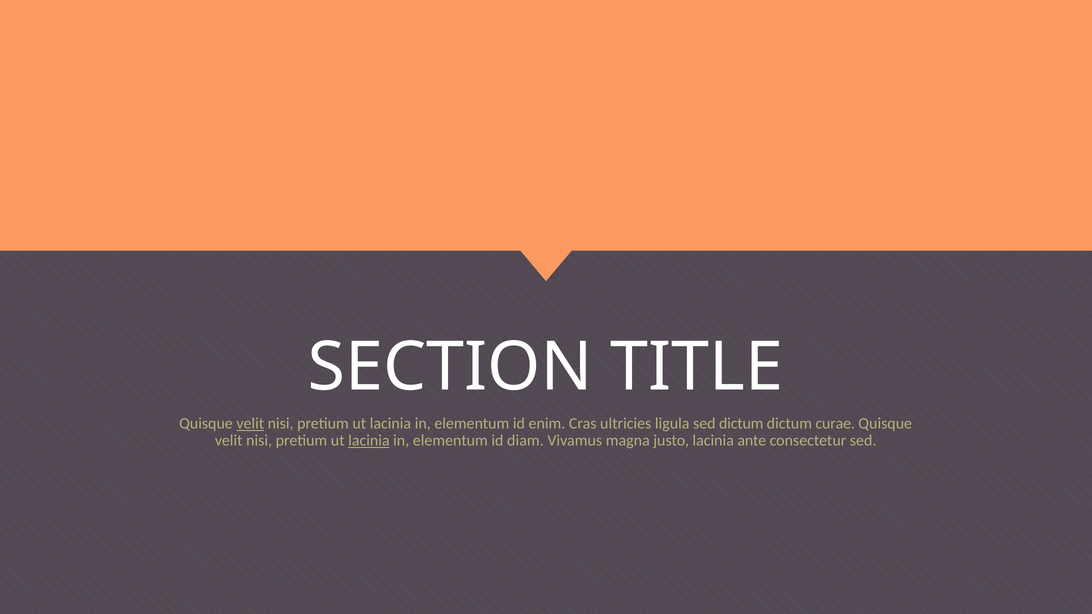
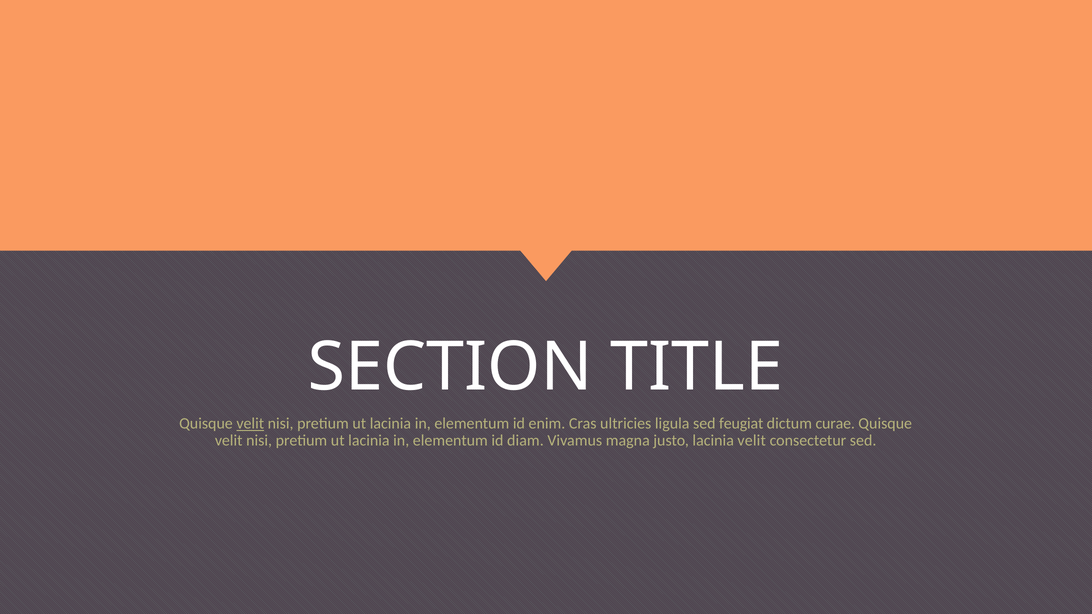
sed dictum: dictum -> feugiat (741, 424)
lacinia underline: present -> none (369, 441)
lacinia ante: ante -> velit (752, 441)
